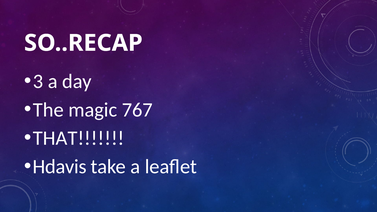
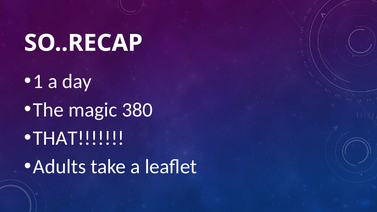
3: 3 -> 1 (38, 81)
767: 767 -> 380 (137, 110)
Hdavis: Hdavis -> Adults (59, 167)
